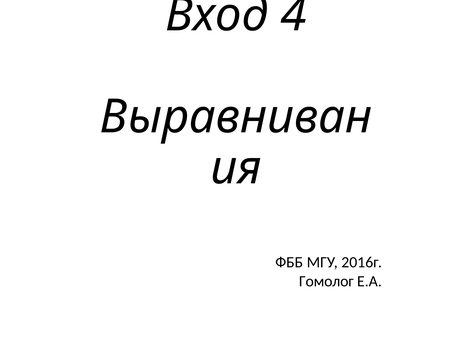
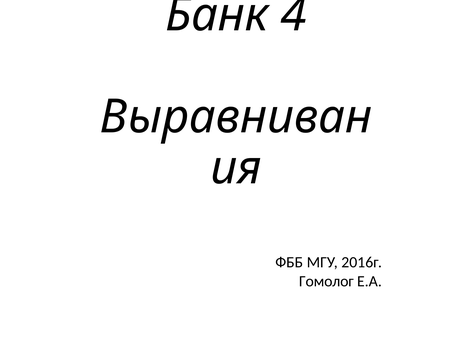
Вход: Вход -> Банк (217, 15)
